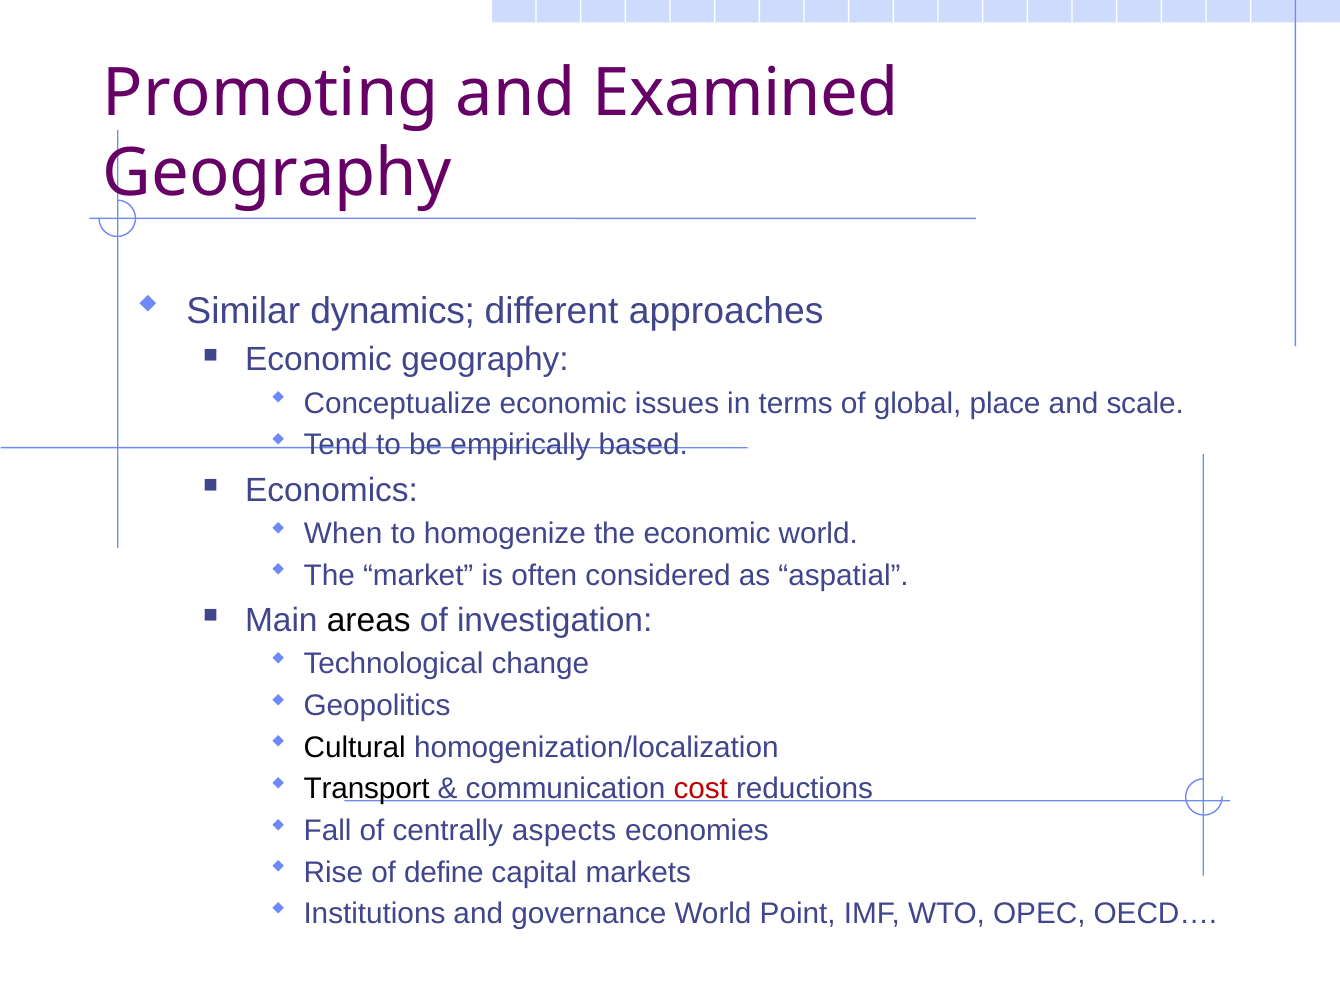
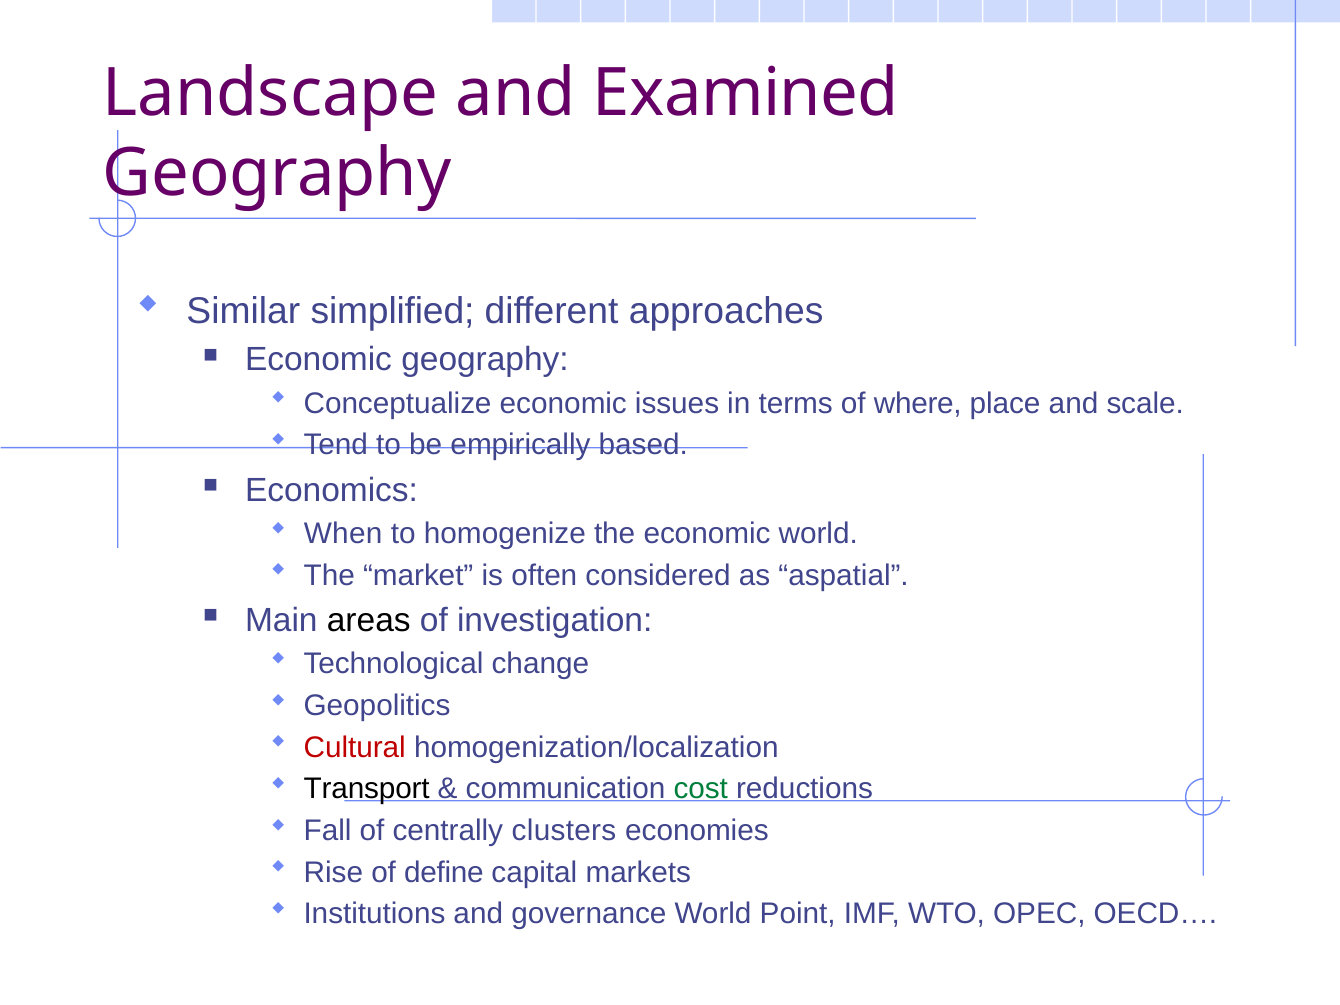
Promoting: Promoting -> Landscape (271, 93)
dynamics: dynamics -> simplified (392, 311)
global: global -> where (918, 403)
Cultural colour: black -> red (355, 747)
cost colour: red -> green (701, 789)
aspects: aspects -> clusters (564, 831)
